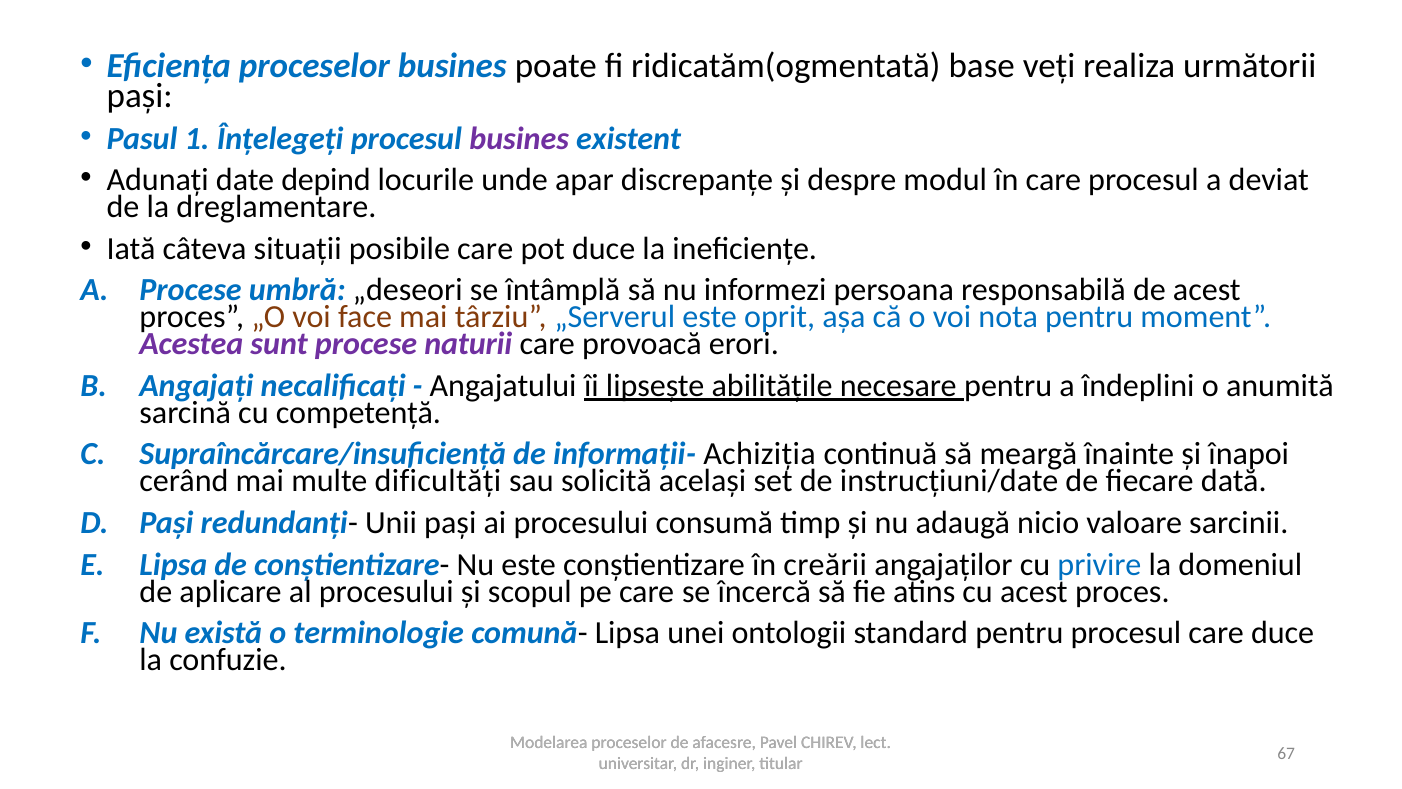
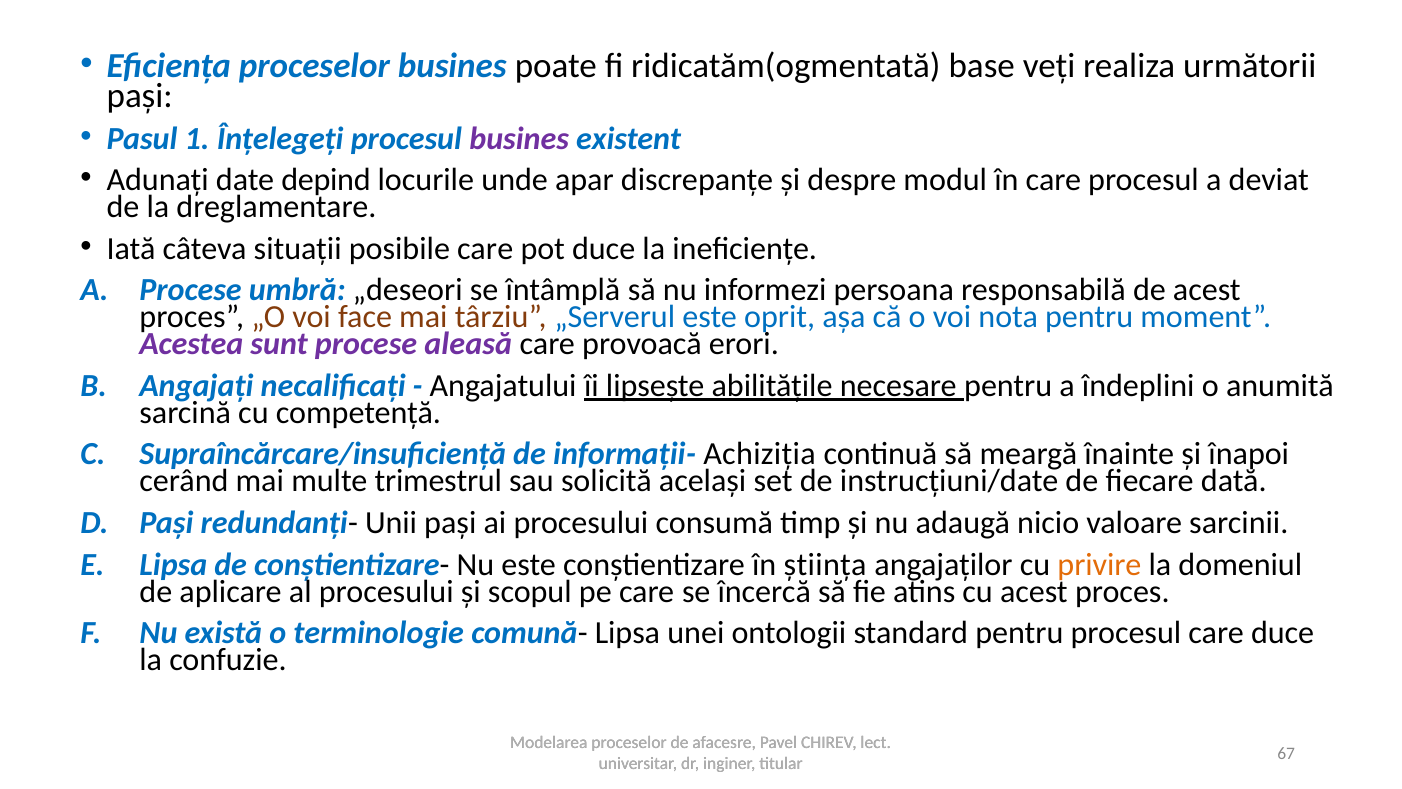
naturii: naturii -> aleasă (468, 344)
dificultăți: dificultăți -> trimestrul (438, 481)
creării: creării -> știința (825, 564)
privire colour: blue -> orange (1099, 564)
